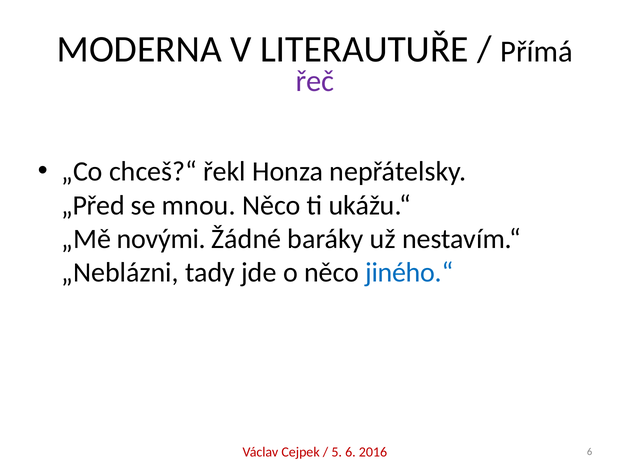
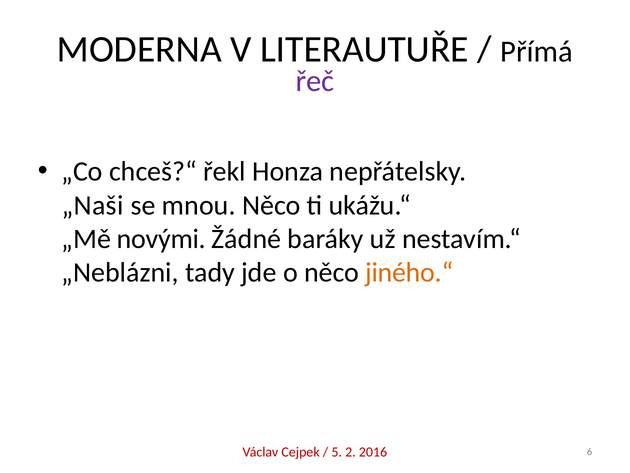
„Před: „Před -> „Naši (93, 205)
jiného.“ colour: blue -> orange (409, 272)
5 6: 6 -> 2 (350, 451)
